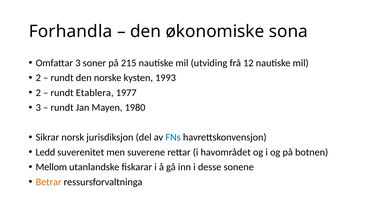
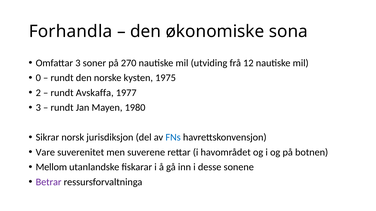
215: 215 -> 270 (129, 63)
2: 2 -> 0 (38, 78)
1993: 1993 -> 1975 (166, 78)
Etablera: Etablera -> Avskaffa (95, 93)
Ledd: Ledd -> Vare (45, 153)
Betrar colour: orange -> purple (49, 182)
